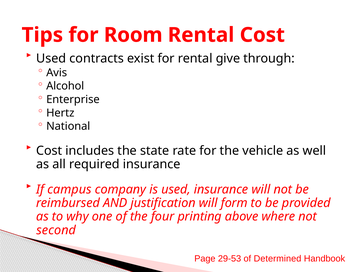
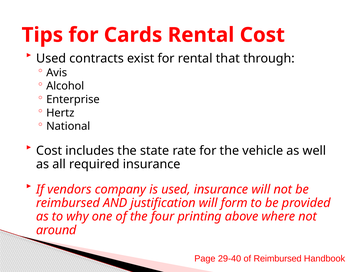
Room: Room -> Cards (133, 35)
give: give -> that (228, 58)
campus: campus -> vendors (70, 189)
second: second -> around (56, 230)
29-53: 29-53 -> 29-40 (230, 258)
of Determined: Determined -> Reimbursed (278, 258)
